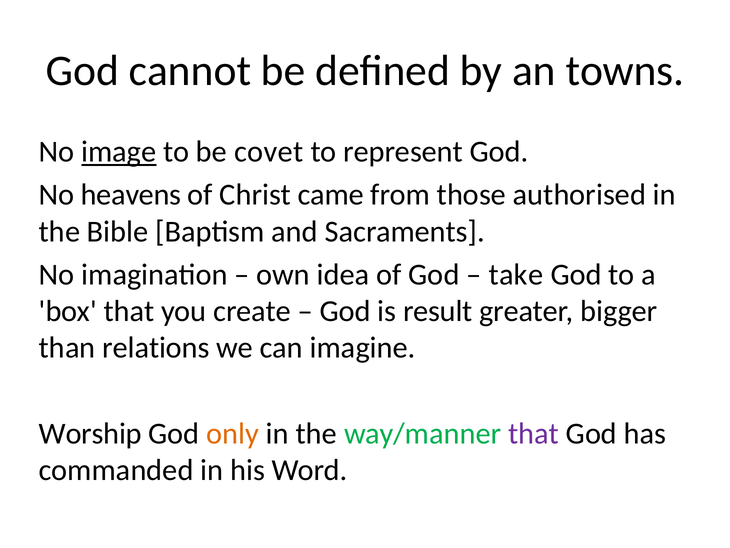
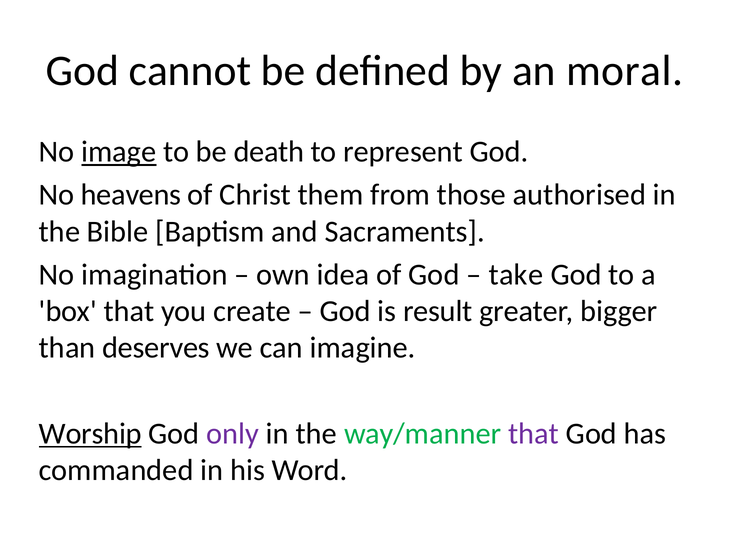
towns: towns -> moral (625, 71)
covet: covet -> death (269, 152)
came: came -> them (331, 195)
relations: relations -> deserves (156, 347)
Worship underline: none -> present (90, 433)
only colour: orange -> purple (233, 433)
